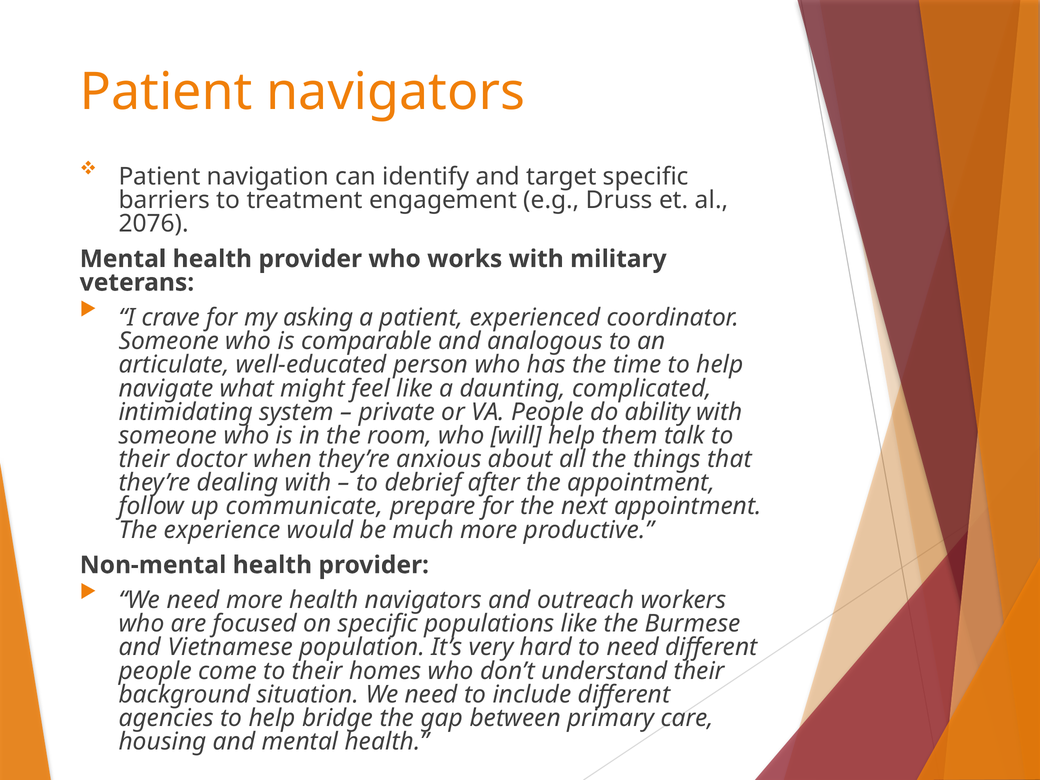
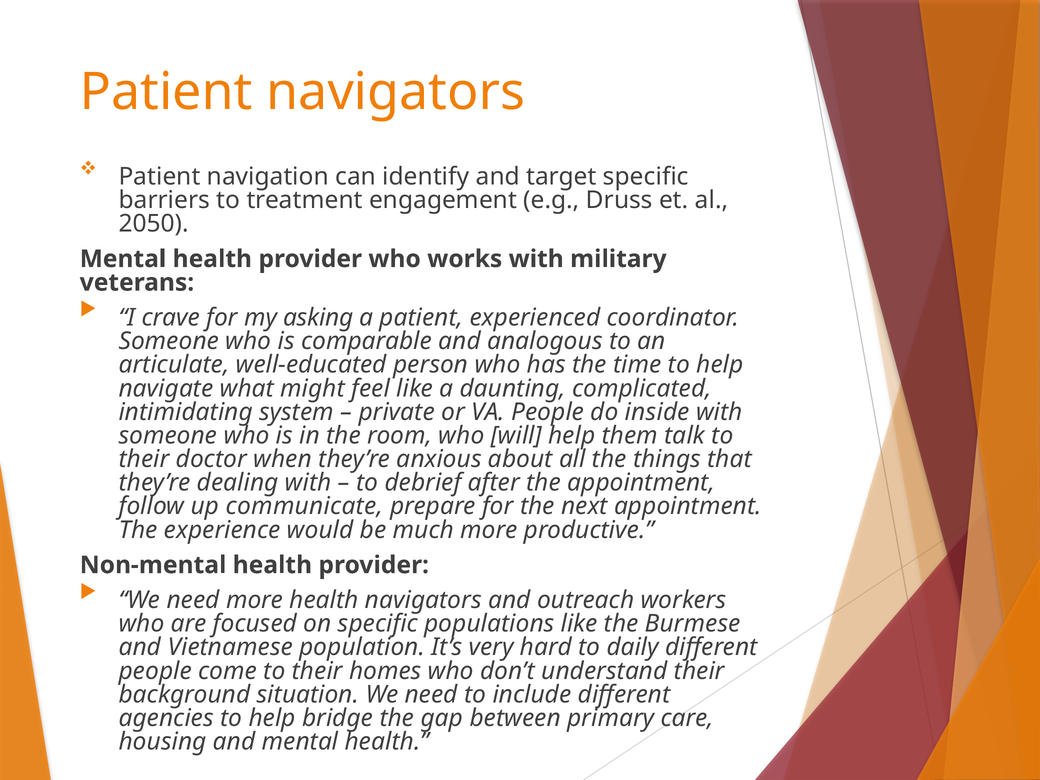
2076: 2076 -> 2050 (154, 224)
ability: ability -> inside (657, 412)
to need: need -> daily (633, 647)
